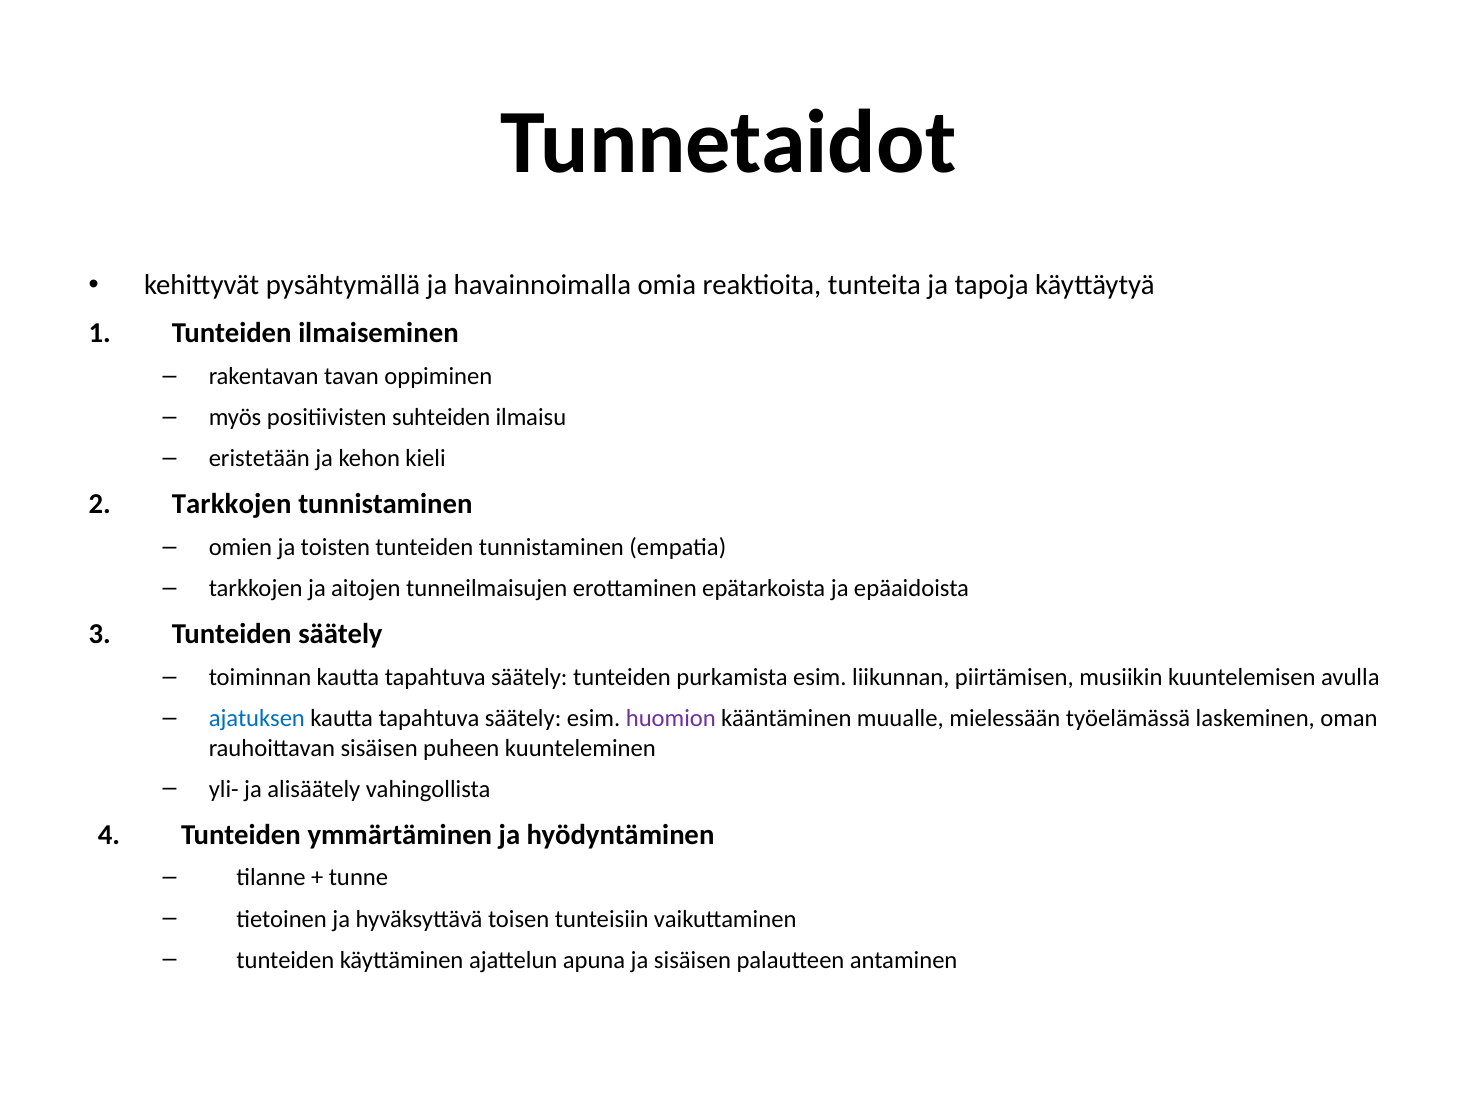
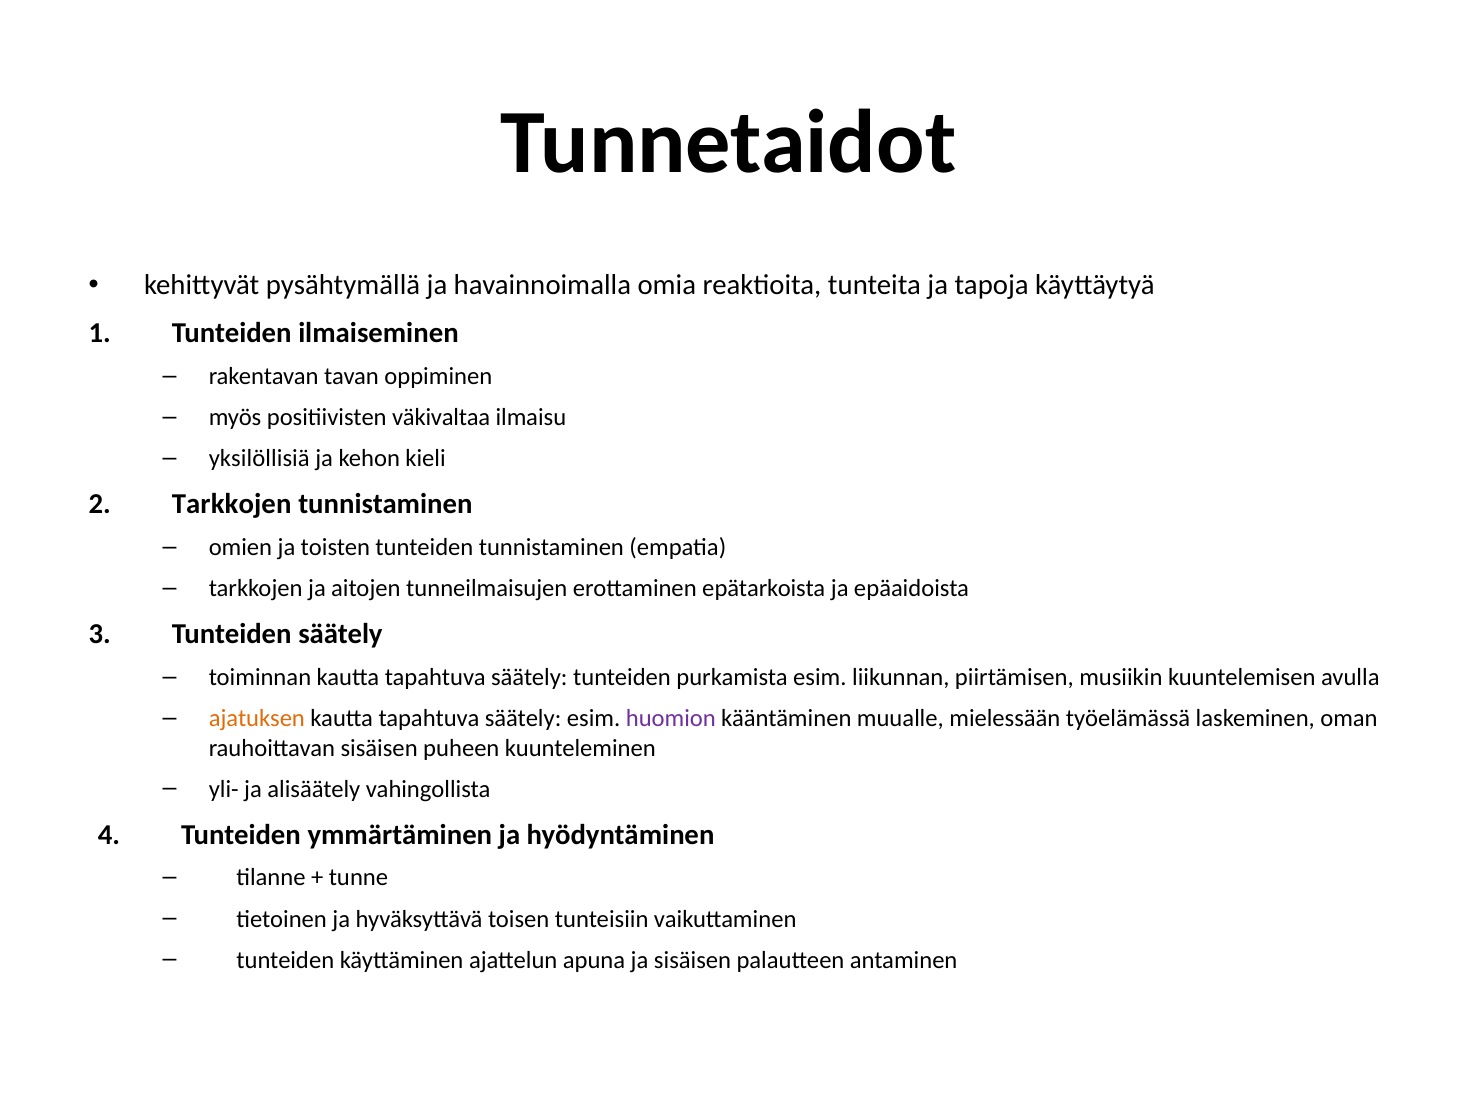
suhteiden: suhteiden -> väkivaltaa (441, 417)
eristetään: eristetään -> yksilöllisiä (259, 458)
ajatuksen colour: blue -> orange (257, 718)
